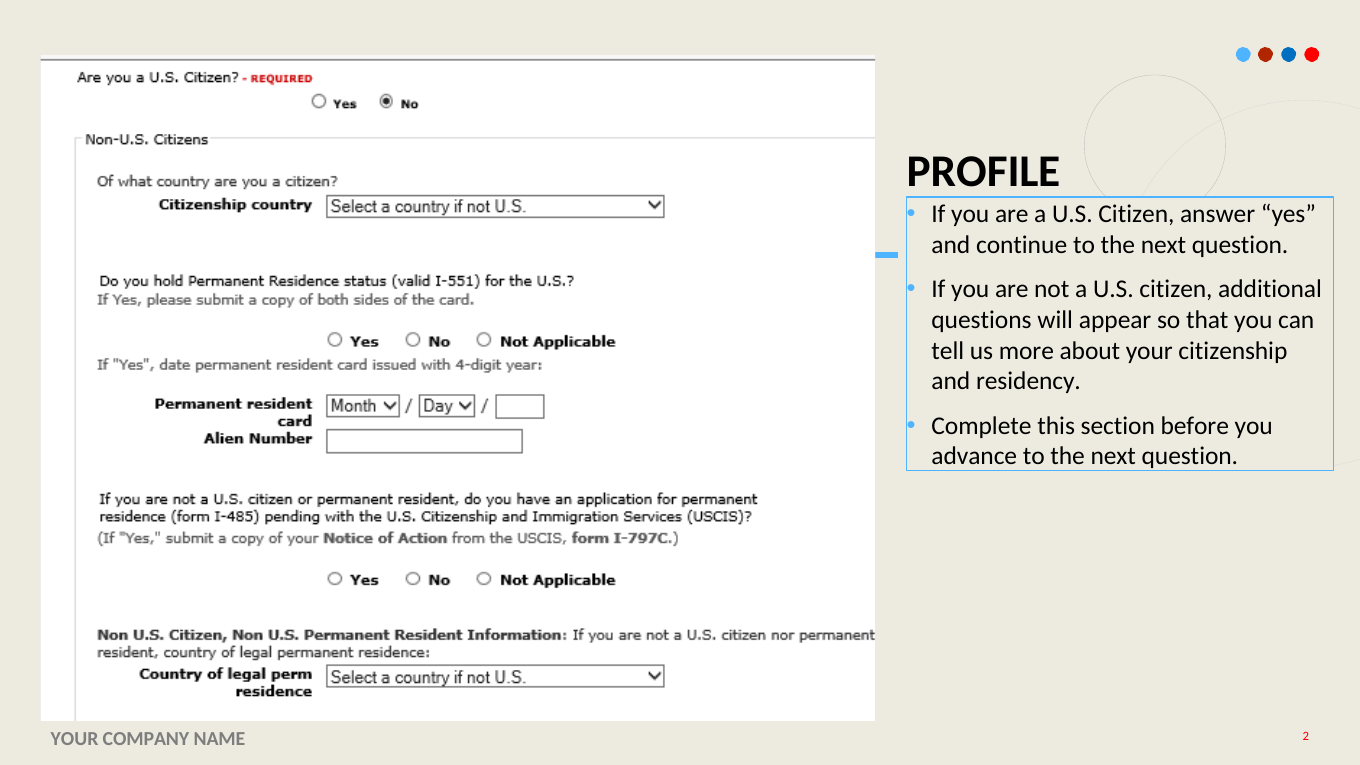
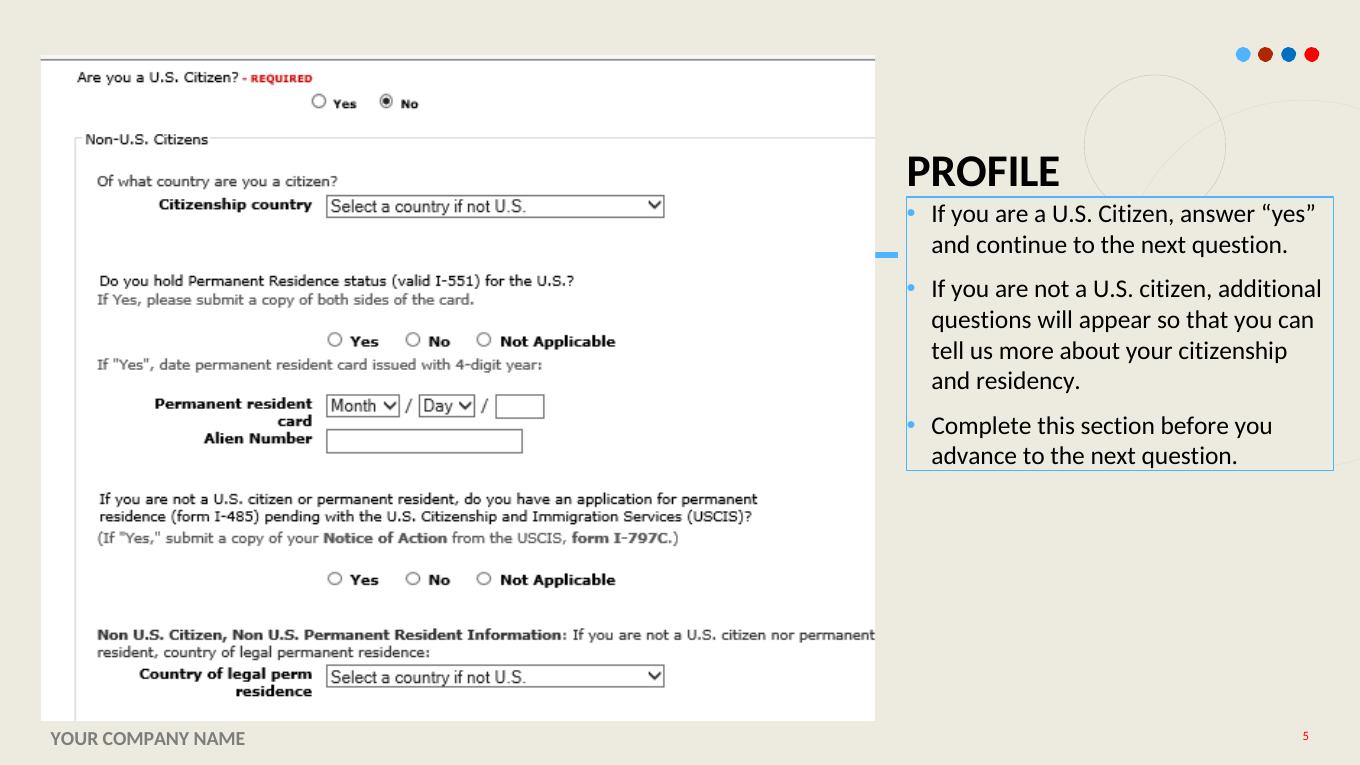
2: 2 -> 5 (1306, 737)
